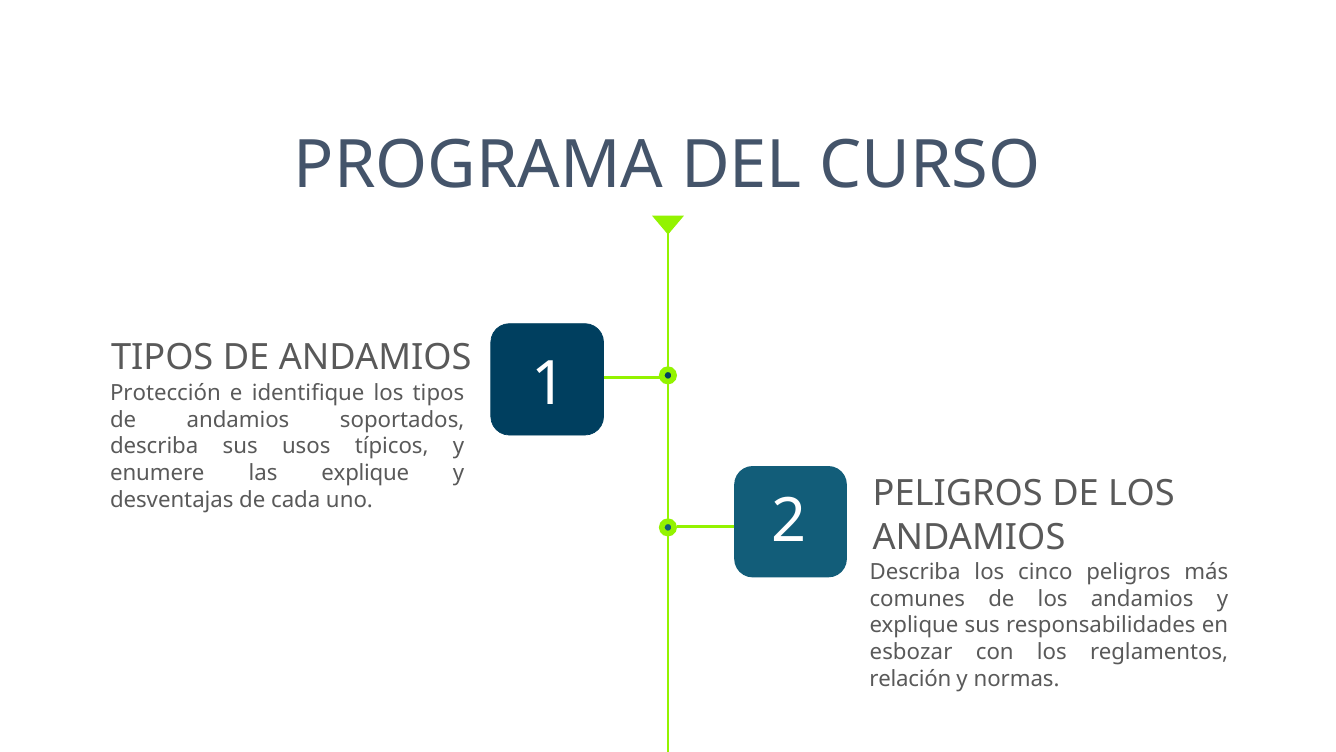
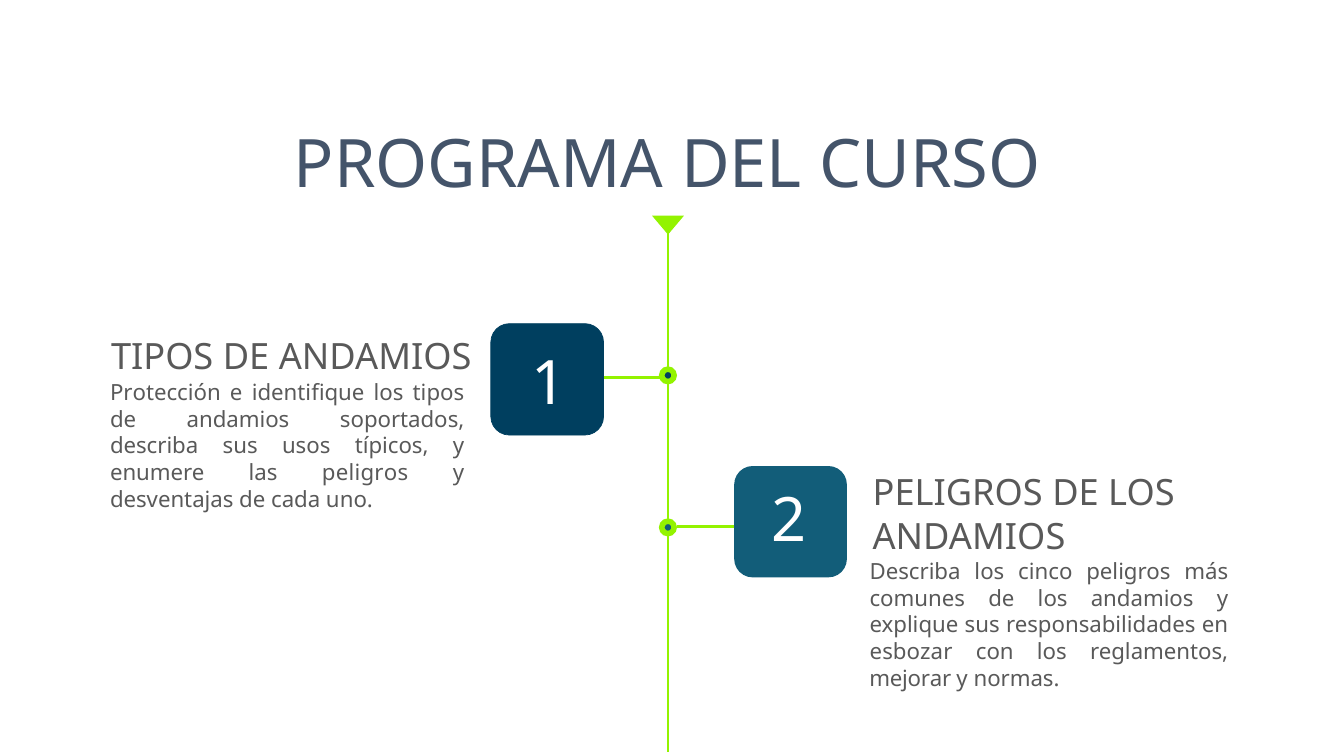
las explique: explique -> peligros (365, 473)
relación: relación -> mejorar (910, 679)
